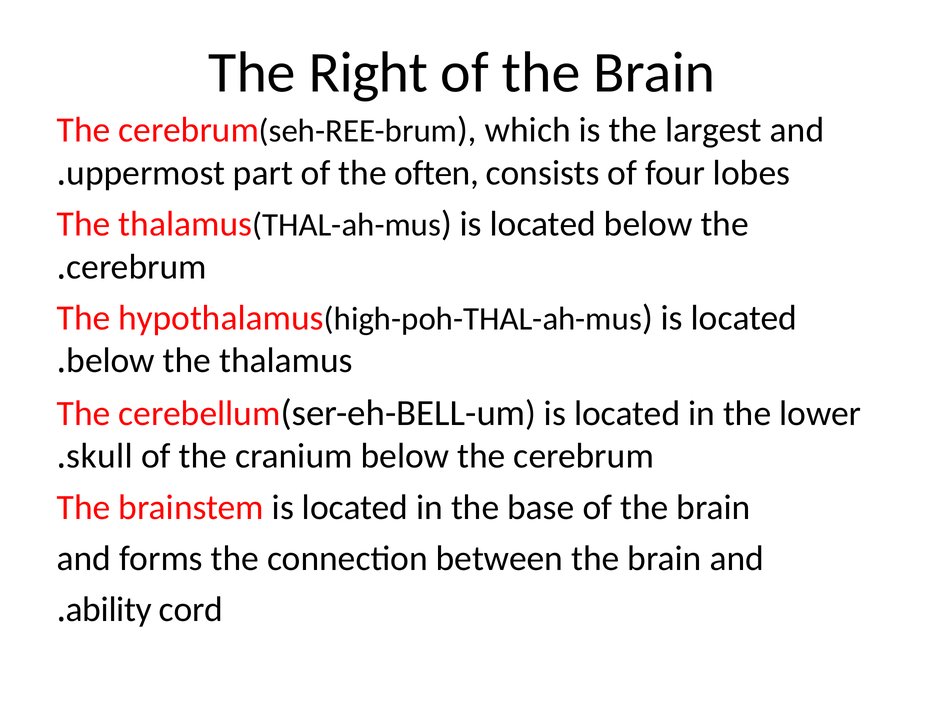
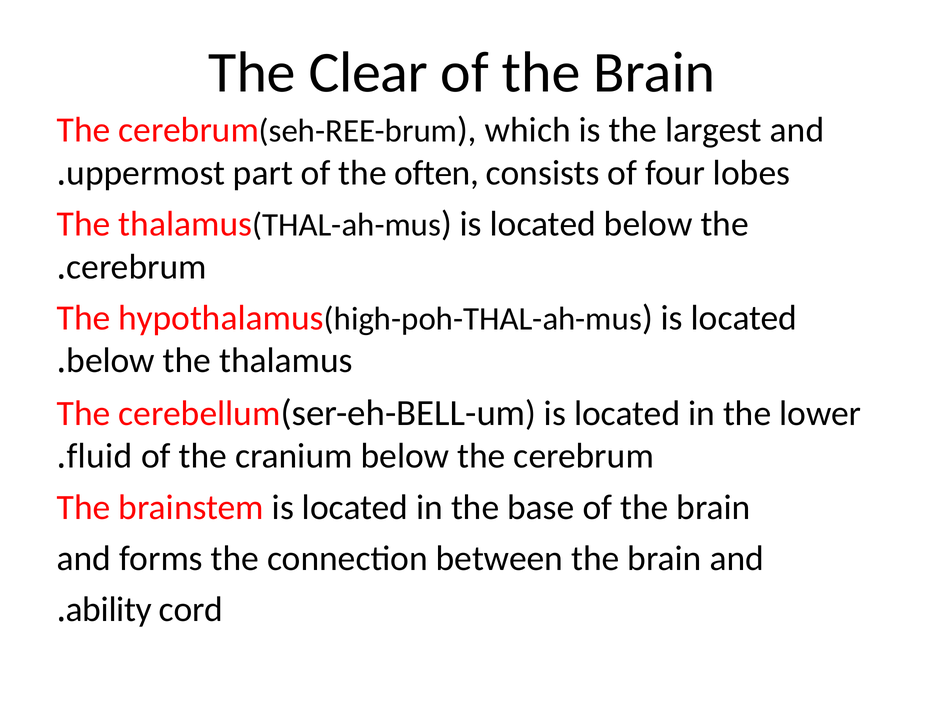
Right: Right -> Clear (368, 73)
skull: skull -> fluid (100, 456)
